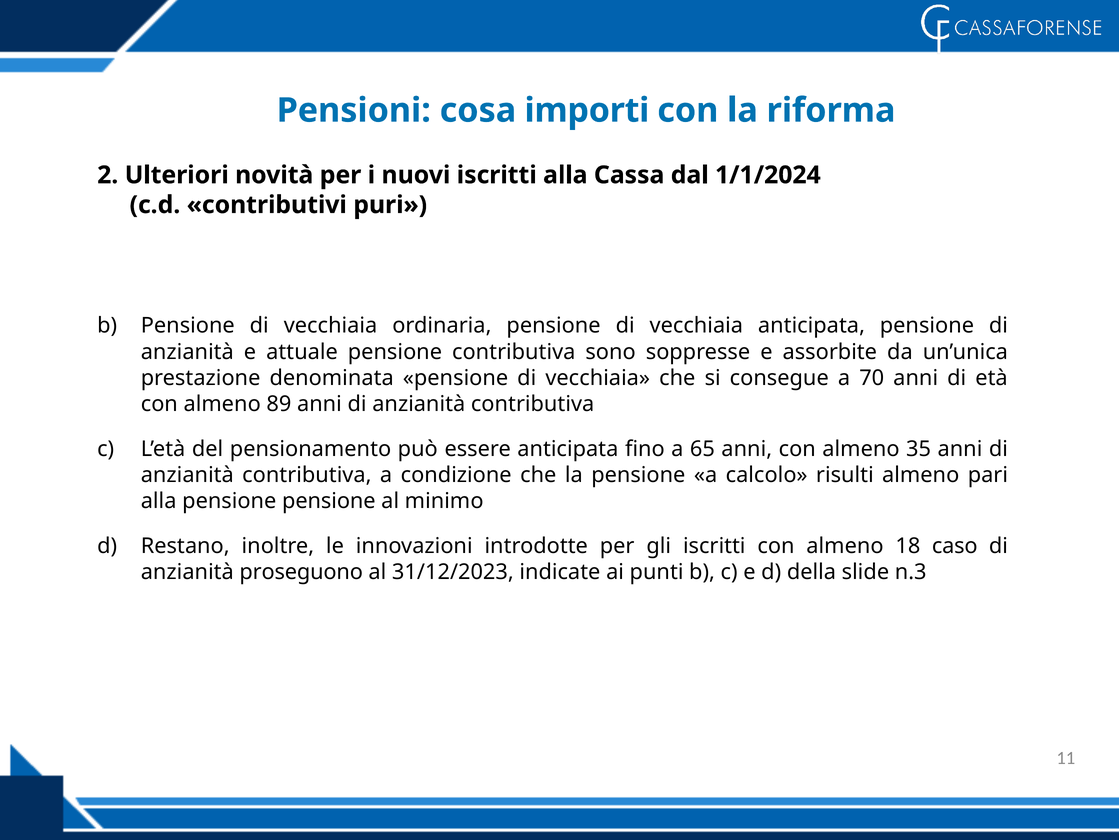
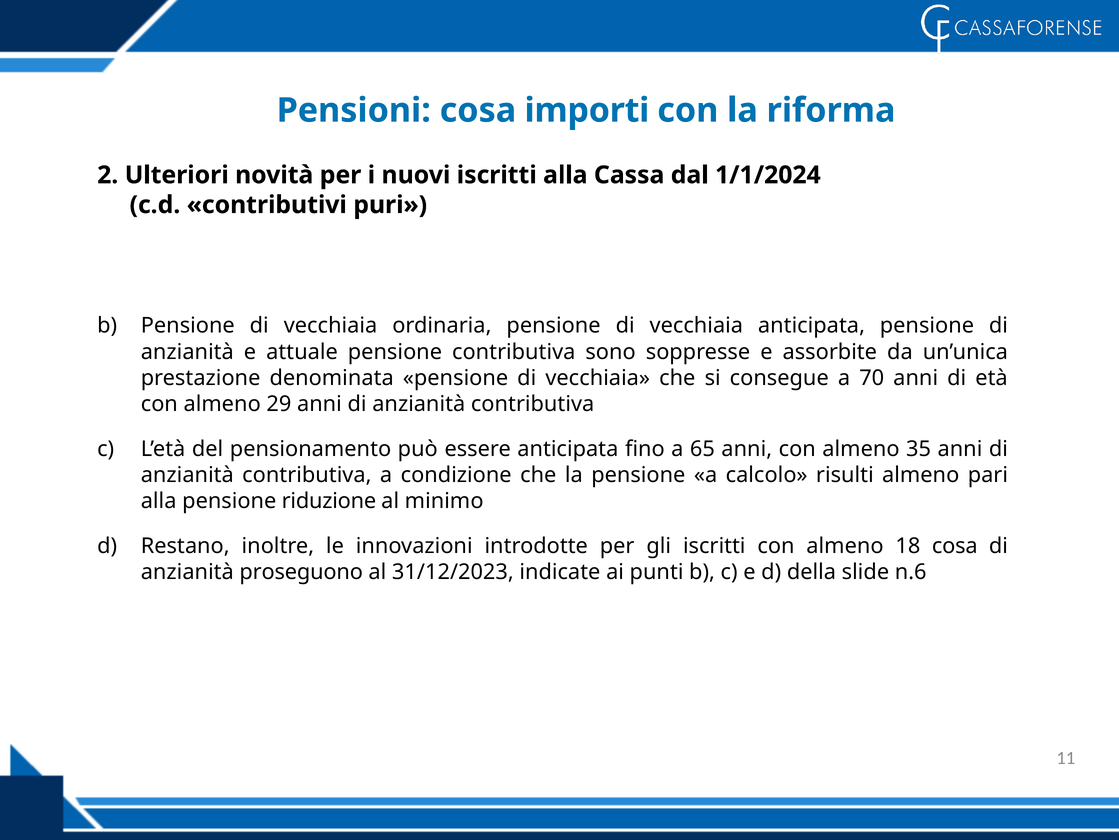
89: 89 -> 29 (279, 404)
pensione pensione: pensione -> riduzione (329, 501)
18 caso: caso -> cosa (955, 546)
n.3: n.3 -> n.6 (911, 572)
